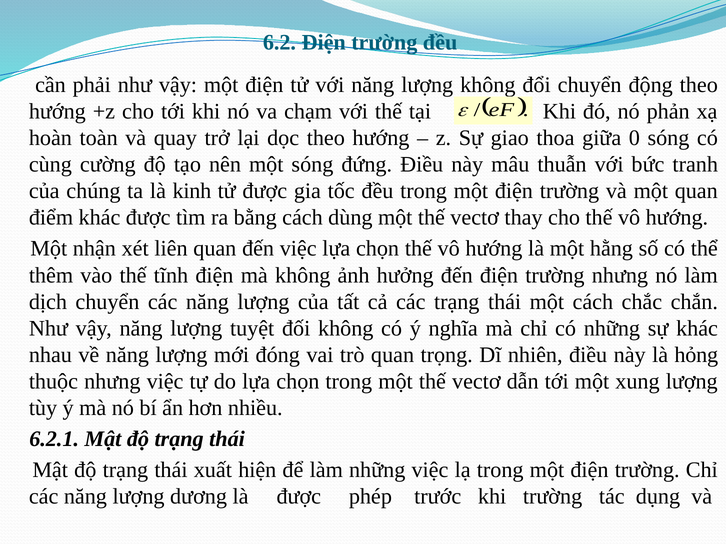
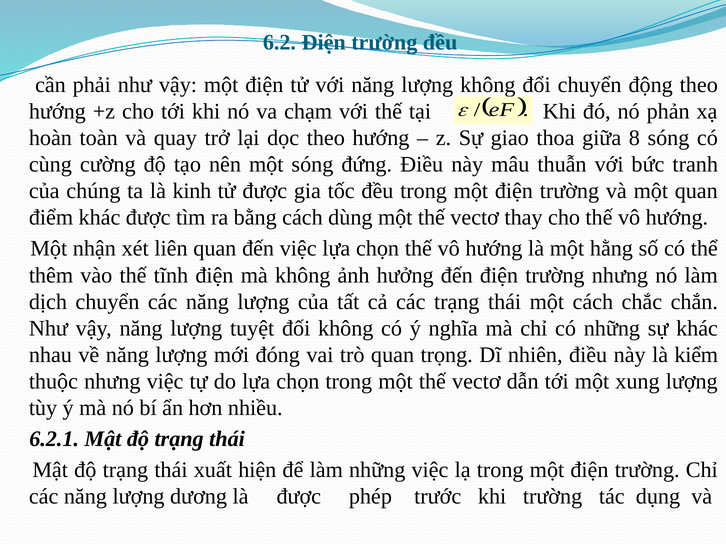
0: 0 -> 8 (634, 138)
hỏng: hỏng -> kiểm (696, 355)
